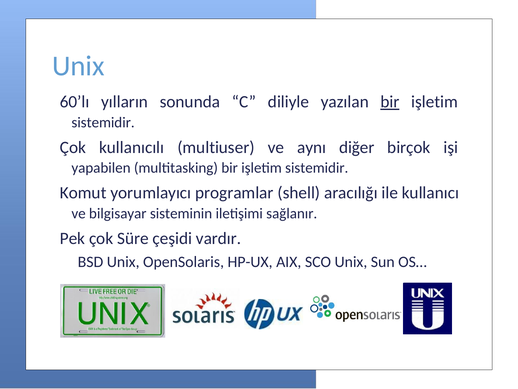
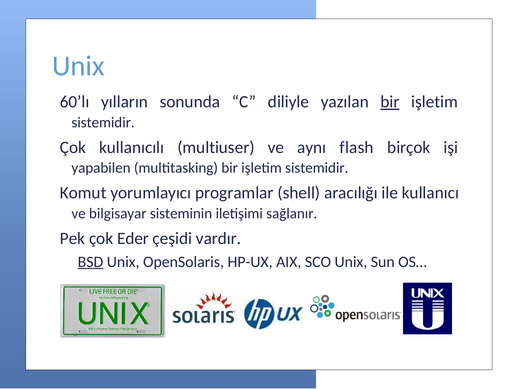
diğer: diğer -> flash (357, 147)
Süre: Süre -> Eder (133, 238)
BSD underline: none -> present (90, 261)
